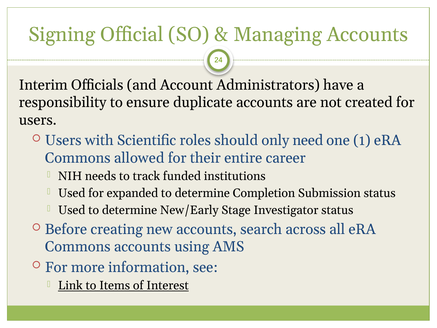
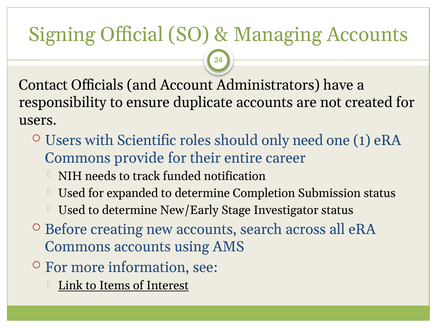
Interim: Interim -> Contact (43, 85)
allowed: allowed -> provide (139, 158)
institutions: institutions -> notification (235, 176)
